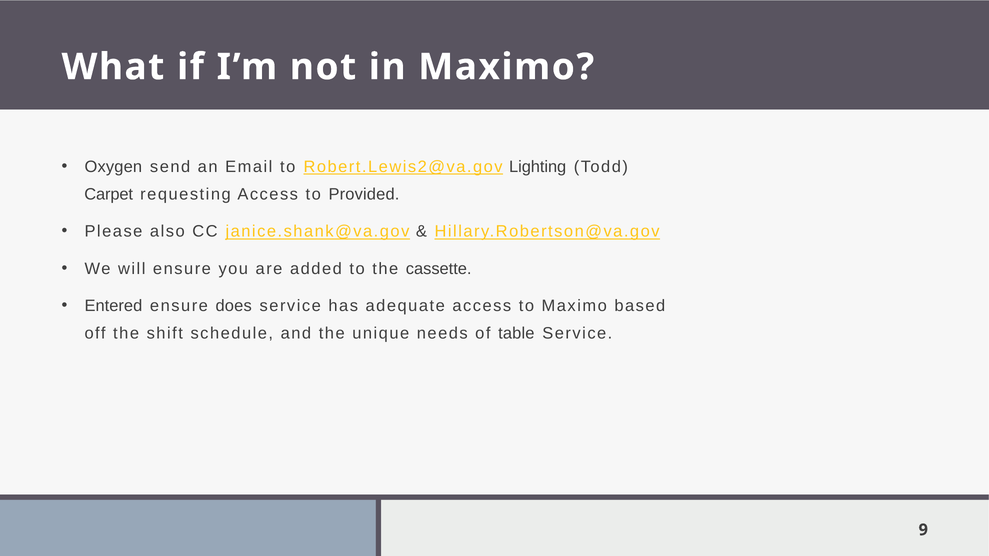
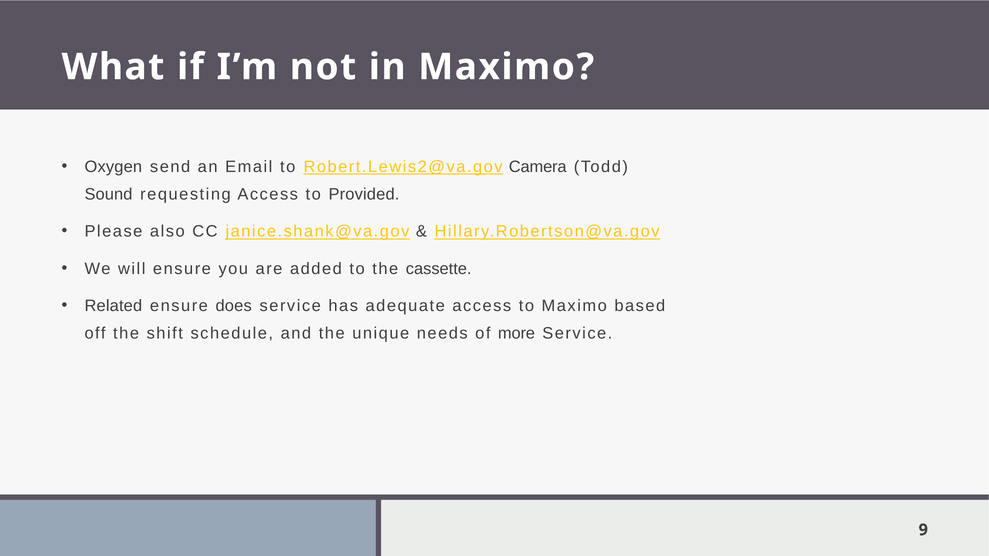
Lighting: Lighting -> Camera (538, 167)
Carpet: Carpet -> Sound (109, 194)
Entered: Entered -> Related (113, 306)
table: table -> more (517, 334)
